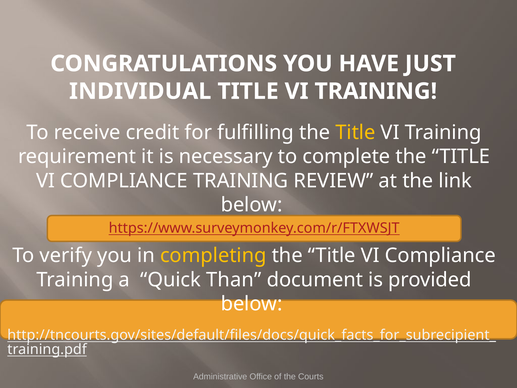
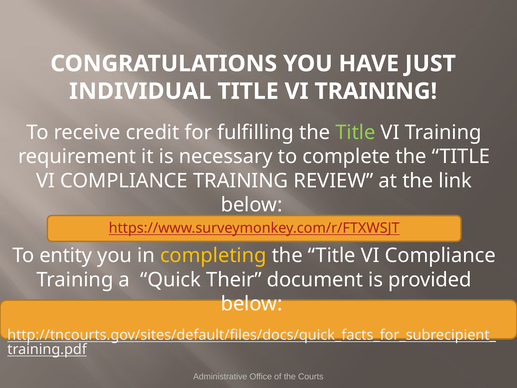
Title colour: yellow -> light green (355, 132)
verify: verify -> entity (66, 255)
Than: Than -> Their (234, 280)
